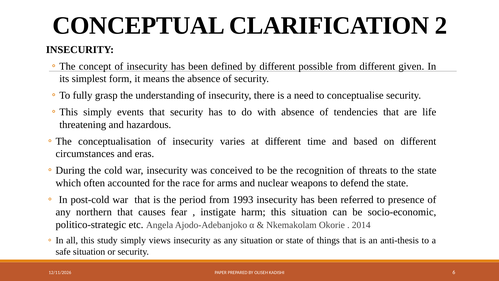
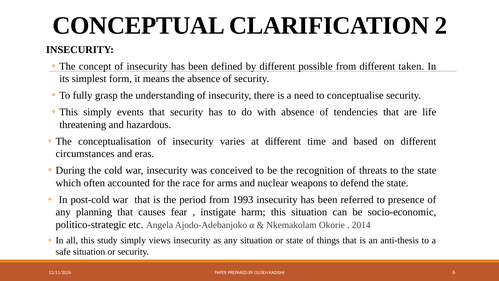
given: given -> taken (411, 66)
northern: northern -> planning (94, 212)
